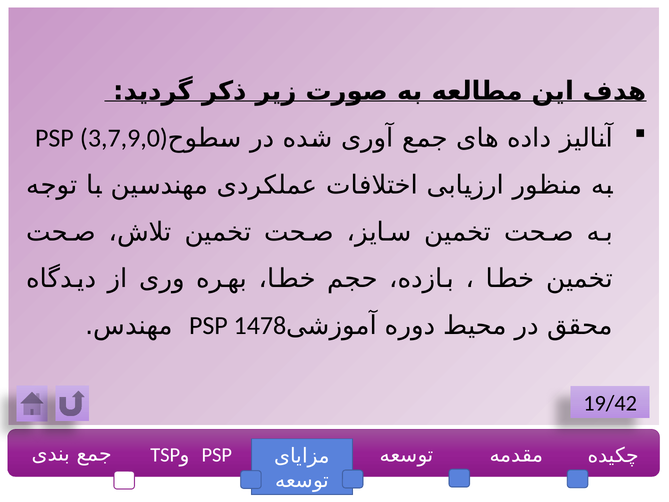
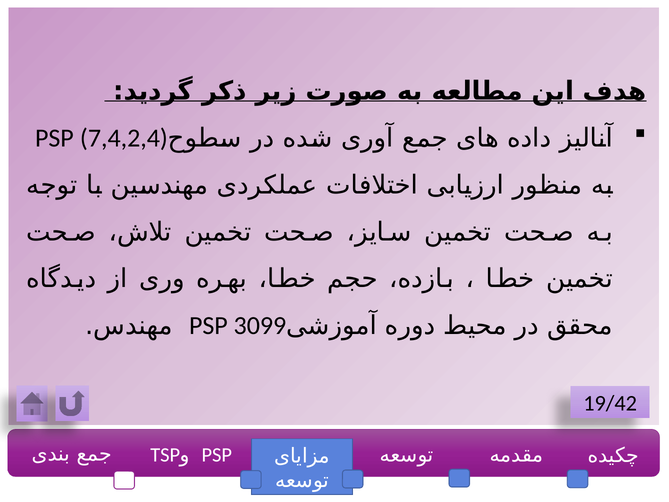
3,7,9,0: 3,7,9,0 -> 7,4,2,4 (124, 138)
1478: 1478 -> 3099 (260, 326)
